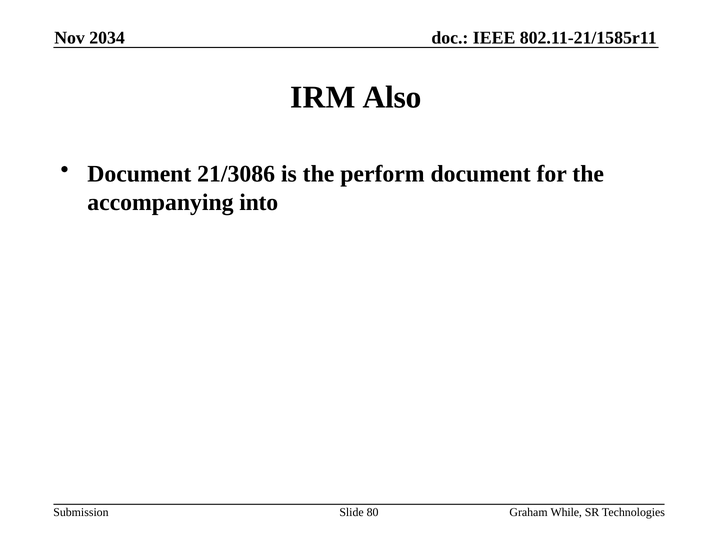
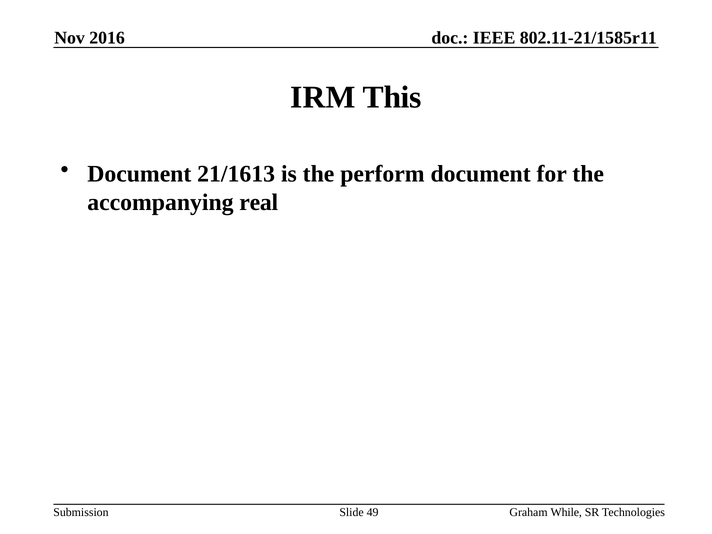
2034: 2034 -> 2016 (107, 38)
Also: Also -> This (392, 97)
21/3086: 21/3086 -> 21/1613 (236, 174)
into: into -> real (259, 202)
80: 80 -> 49 (373, 512)
